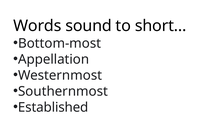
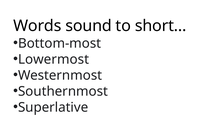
Appellation: Appellation -> Lowermost (54, 59)
Established: Established -> Superlative (53, 108)
